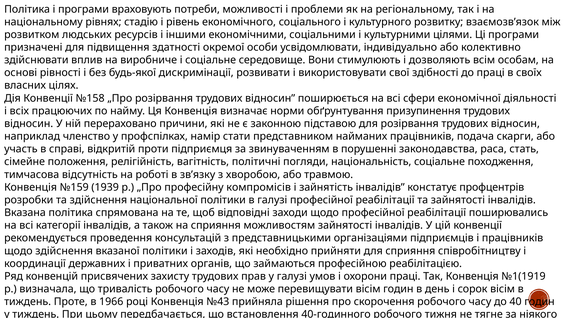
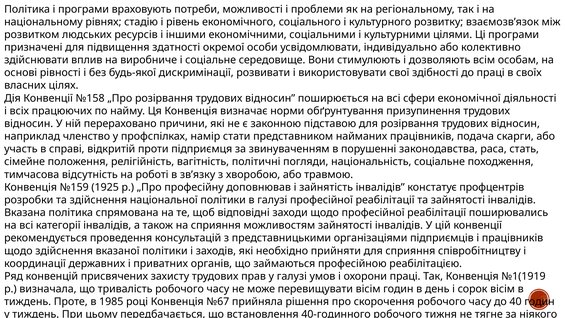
1939: 1939 -> 1925 (105, 187)
компромісів: компромісів -> доповнював (259, 187)
1966: 1966 -> 1985 (111, 302)
№43: №43 -> №67 (218, 302)
